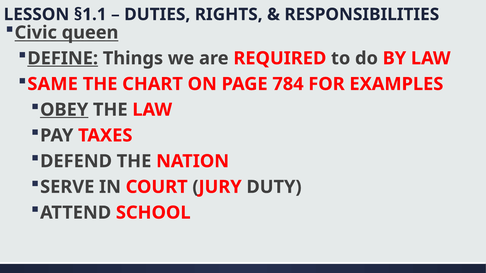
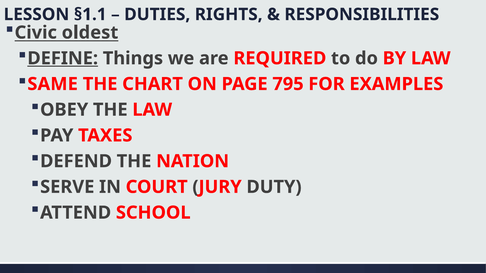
queen: queen -> oldest (90, 33)
784: 784 -> 795 (288, 84)
OBEY underline: present -> none (64, 110)
